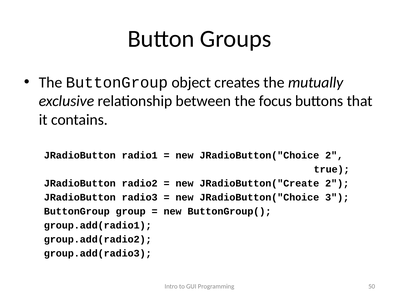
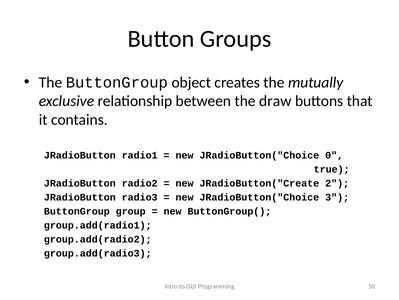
focus: focus -> draw (275, 101)
JRadioButton("Choice 2: 2 -> 0 (334, 155)
